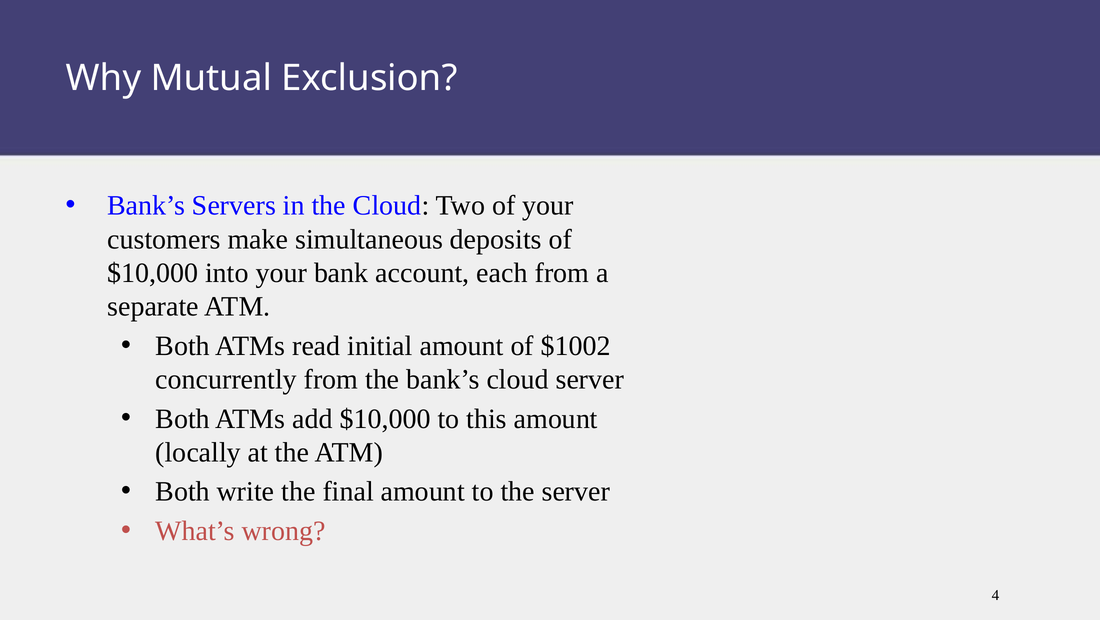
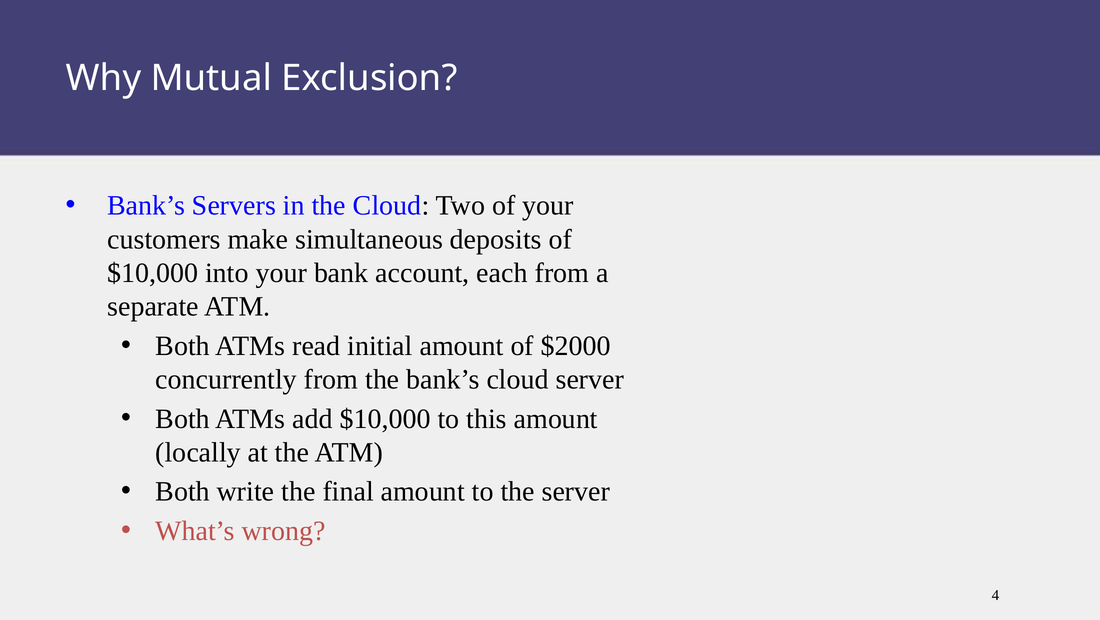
$1002: $1002 -> $2000 (576, 346)
